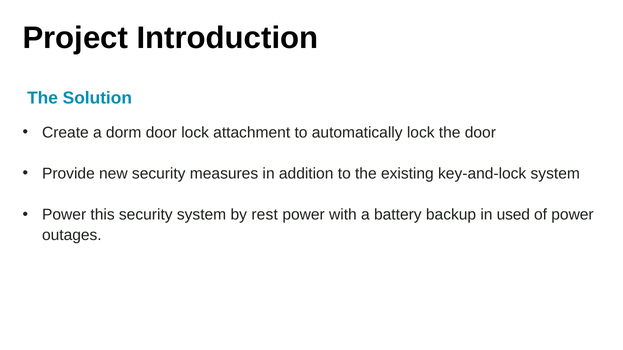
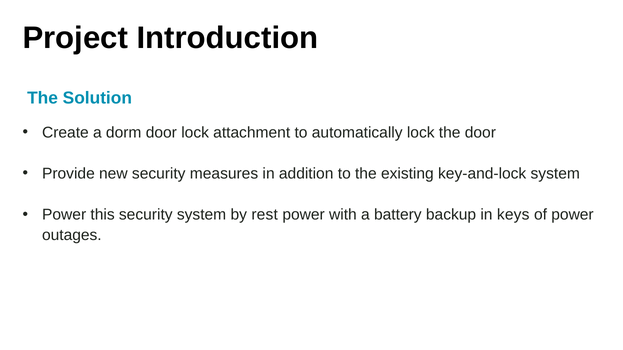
used: used -> keys (513, 215)
